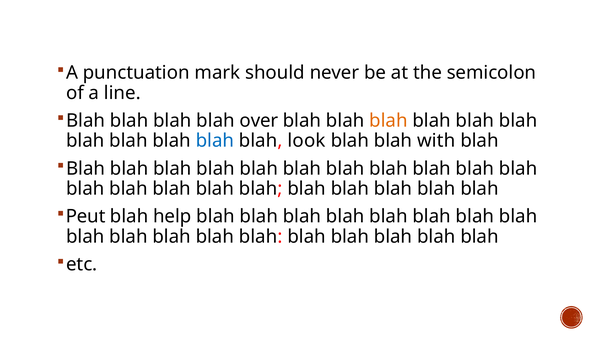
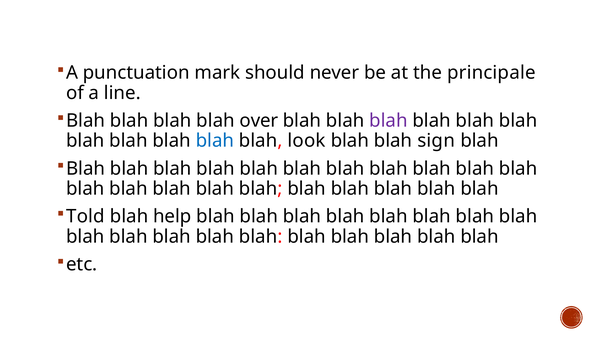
semicolon: semicolon -> principale (491, 73)
blah colour: orange -> purple (388, 121)
with: with -> sign (436, 141)
Peut: Peut -> Told (85, 216)
